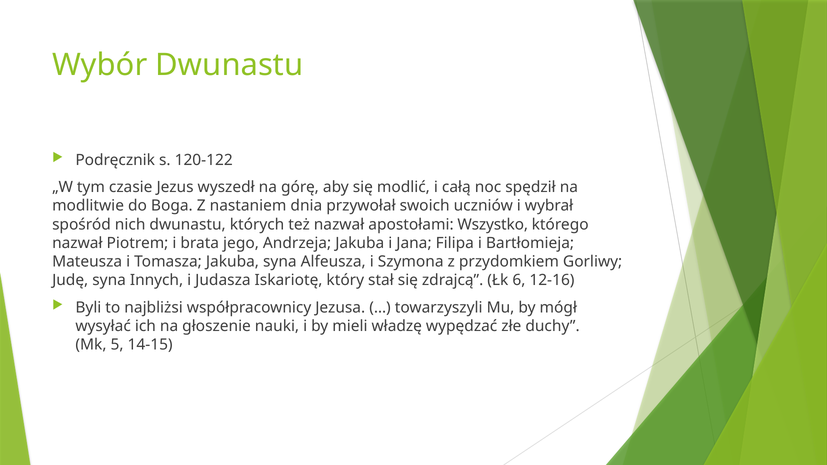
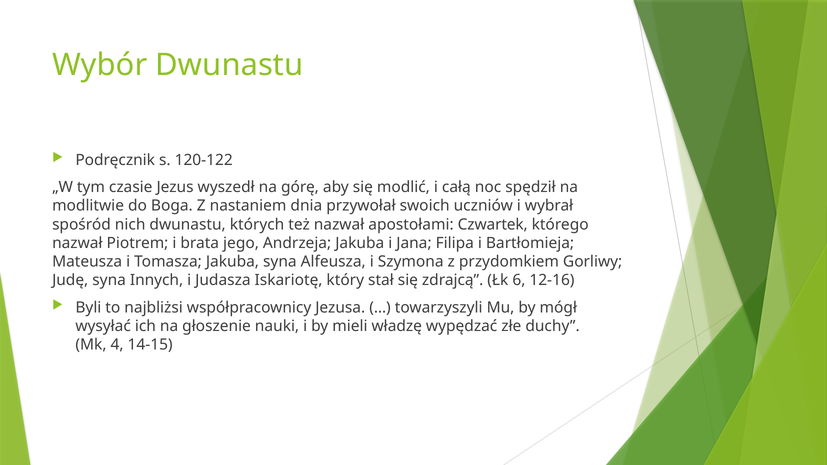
Wszystko: Wszystko -> Czwartek (493, 224)
5: 5 -> 4 (117, 345)
